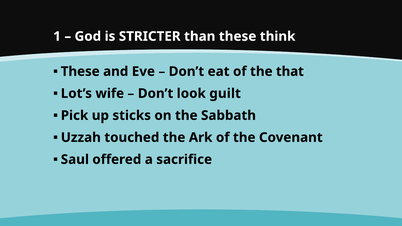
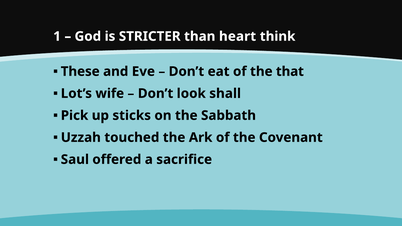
than these: these -> heart (238, 36)
guilt: guilt -> shall (225, 94)
